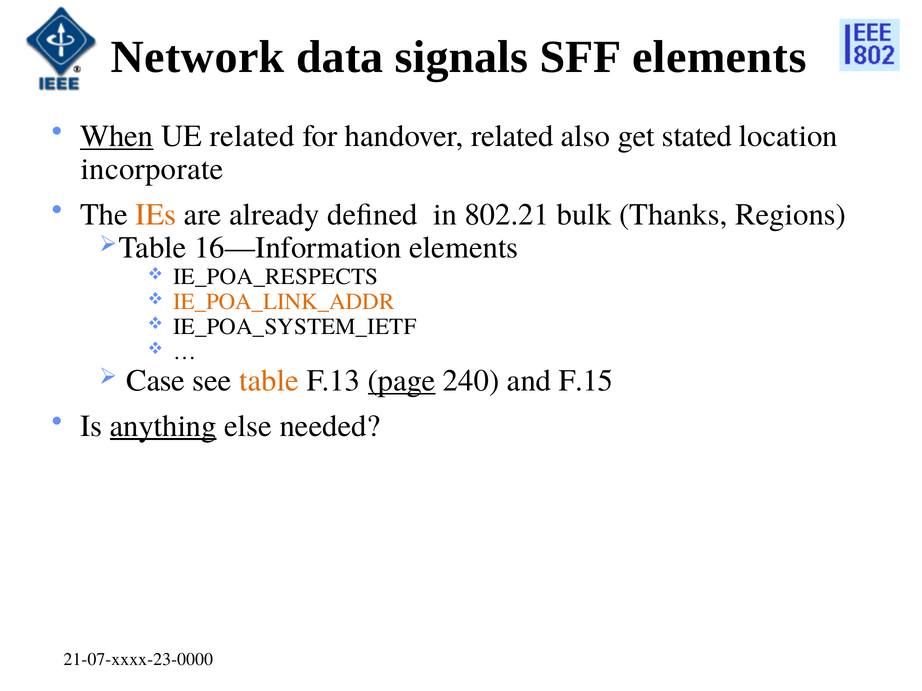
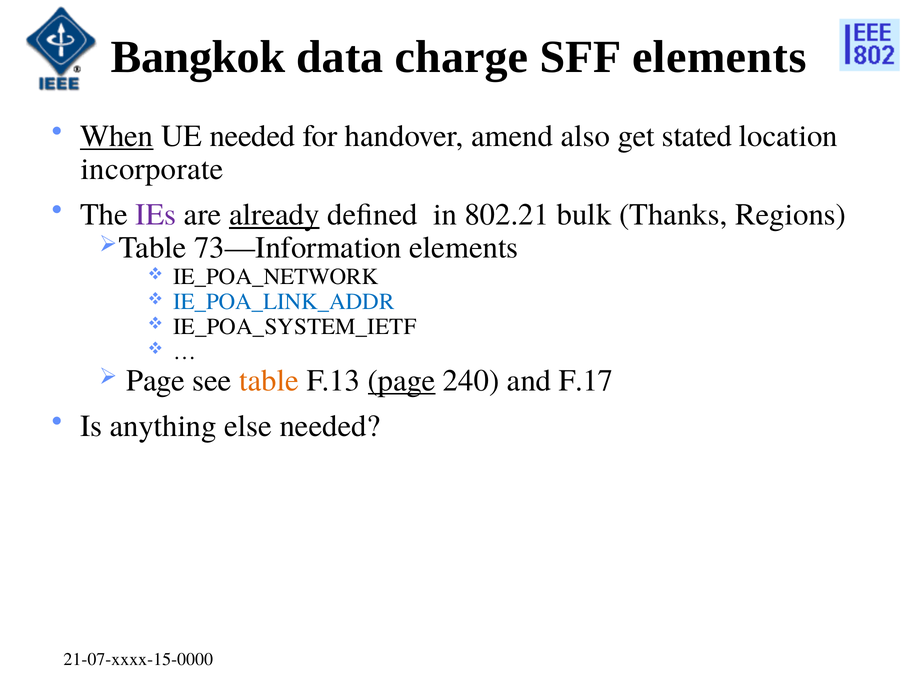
Network: Network -> Bangkok (198, 57)
signals: signals -> charge (461, 57)
UE related: related -> needed (252, 136)
handover related: related -> amend (512, 136)
IEs colour: orange -> purple (156, 215)
already underline: none -> present (274, 215)
16—Information: 16—Information -> 73—Information (298, 248)
IE_POA_RESPECTS: IE_POA_RESPECTS -> IE_POA_NETWORK (276, 277)
IE_POA_LINK_ADDR colour: orange -> blue (284, 302)
Case: Case -> Page (156, 381)
F.15: F.15 -> F.17 (586, 381)
anything underline: present -> none (163, 426)
21-07-xxxx-23-0000: 21-07-xxxx-23-0000 -> 21-07-xxxx-15-0000 (138, 660)
